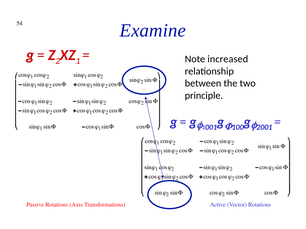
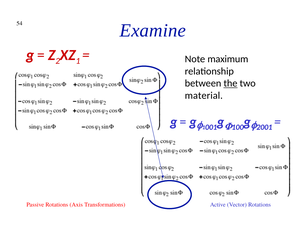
increased: increased -> maximum (228, 59)
the underline: none -> present (230, 84)
principle: principle -> material (204, 96)
